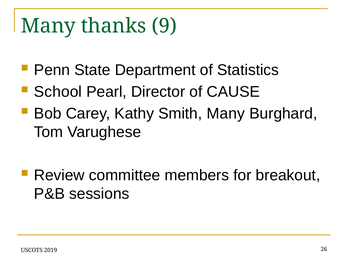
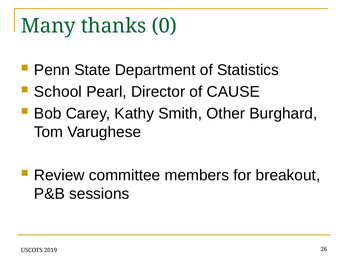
9: 9 -> 0 (164, 26)
Smith Many: Many -> Other (226, 113)
